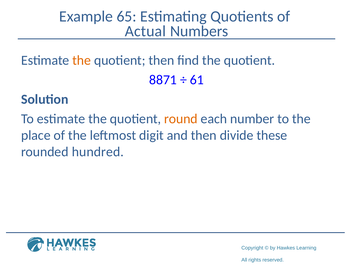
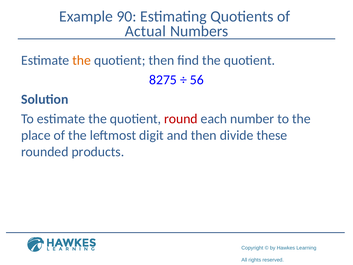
65: 65 -> 90 (127, 16)
8871: 8871 -> 8275 (163, 80)
61: 61 -> 56 (197, 80)
round colour: orange -> red (181, 119)
hundred: hundred -> products (98, 152)
